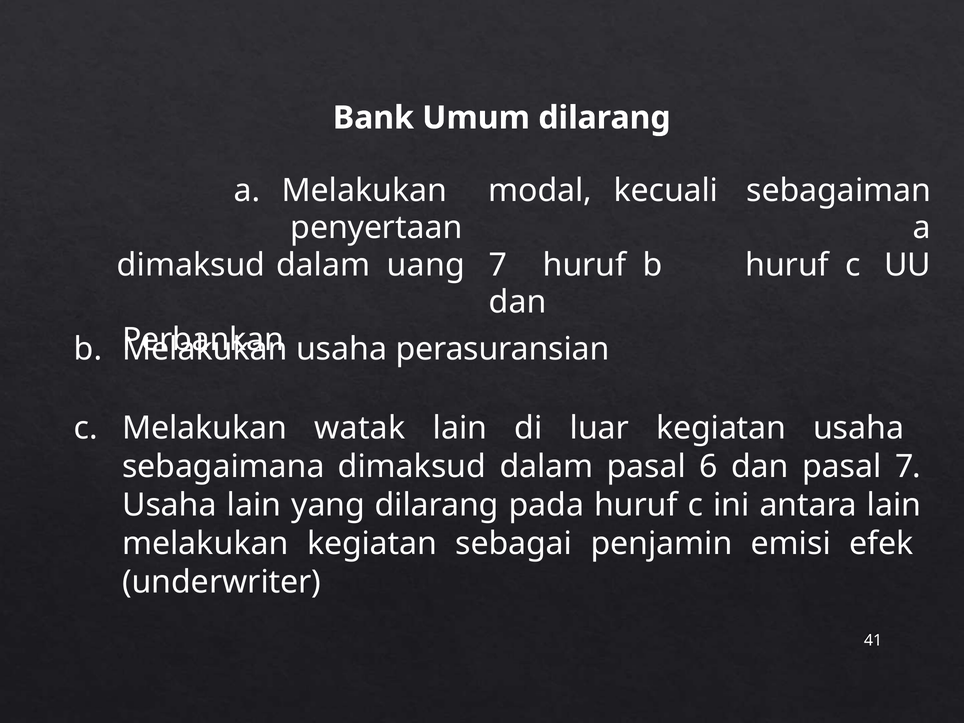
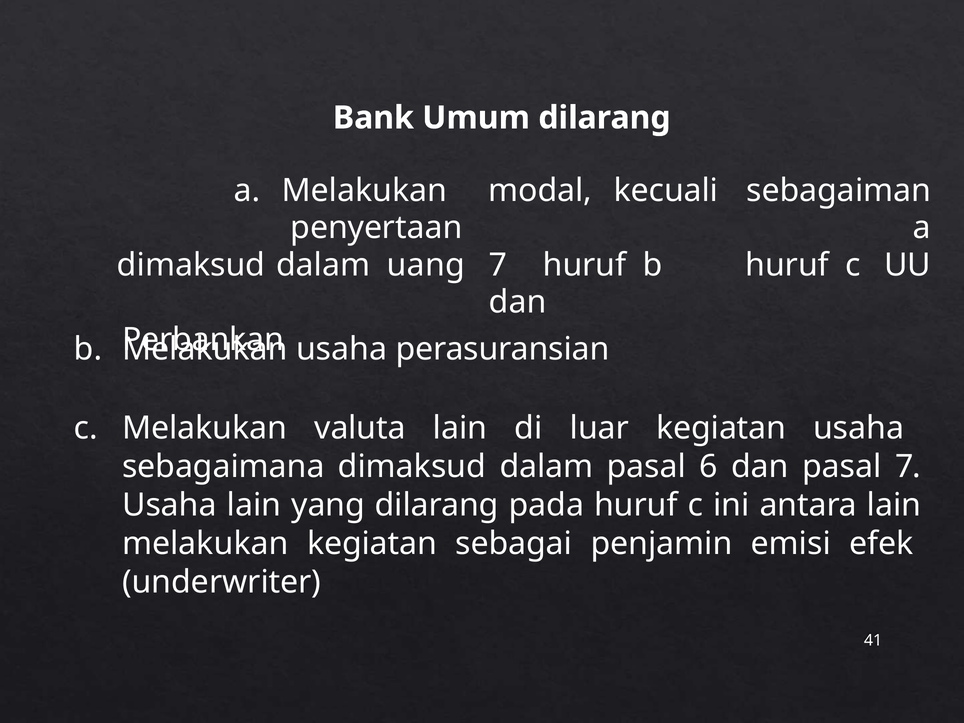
watak: watak -> valuta (360, 428)
